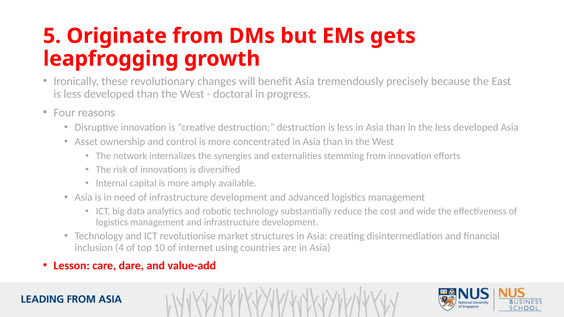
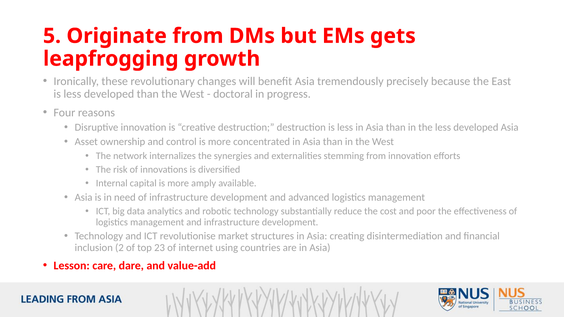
wide: wide -> poor (426, 211)
4: 4 -> 2 (119, 248)
10: 10 -> 23 (160, 248)
